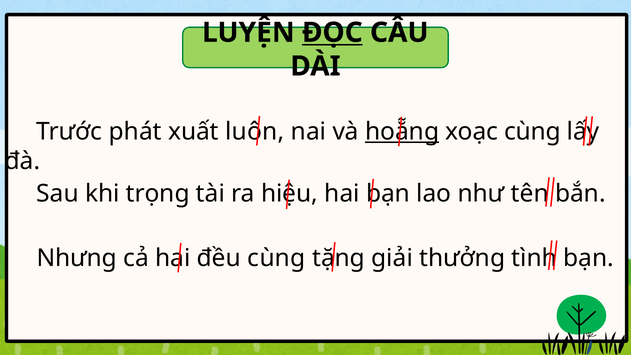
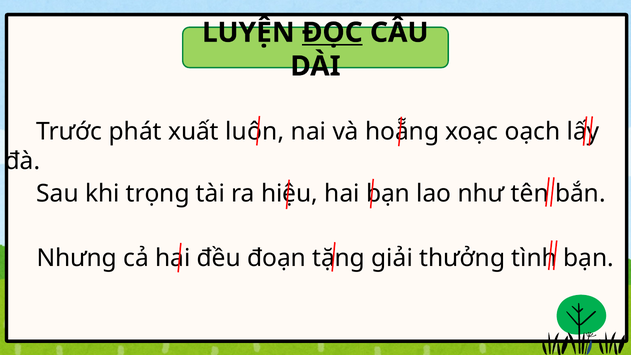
hoẵng underline: present -> none (402, 132)
xoạc cùng: cùng -> oạch (532, 132)
đều cùng: cùng -> đoạn (277, 258)
